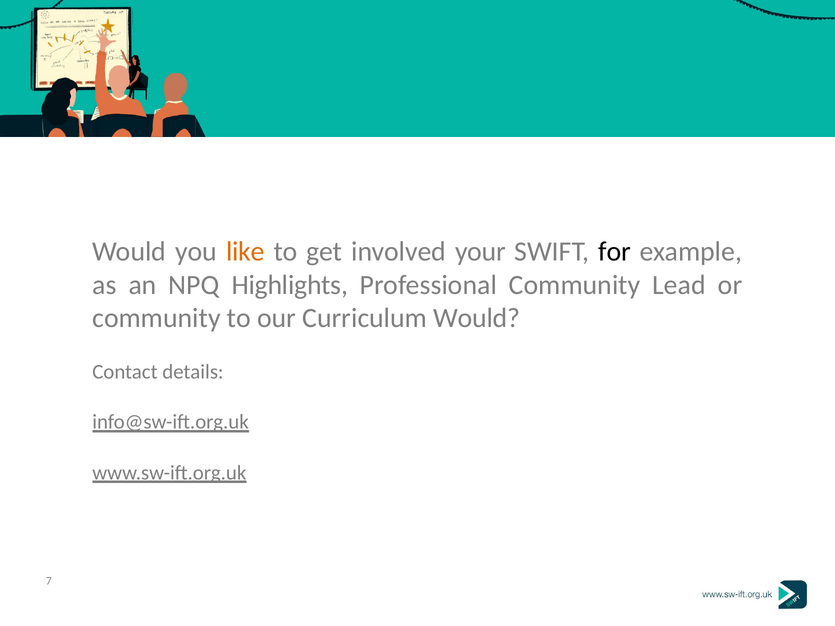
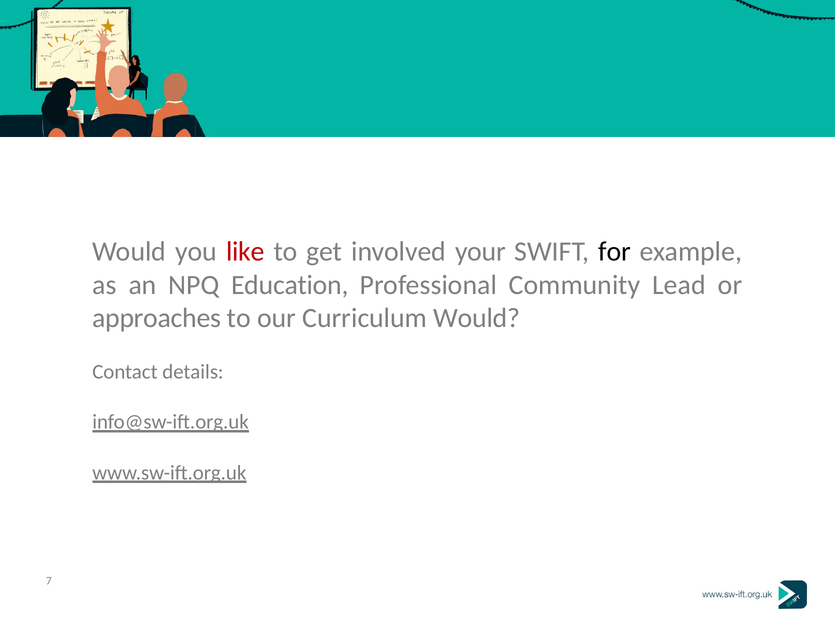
like colour: orange -> red (245, 252)
Highlights: Highlights -> Education (290, 285)
community: community -> approaches (157, 318)
